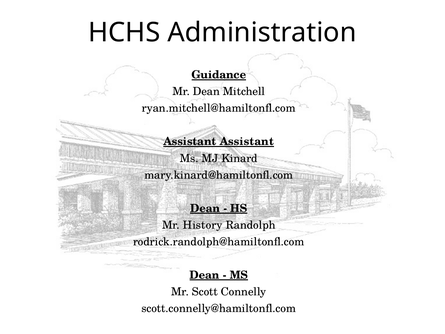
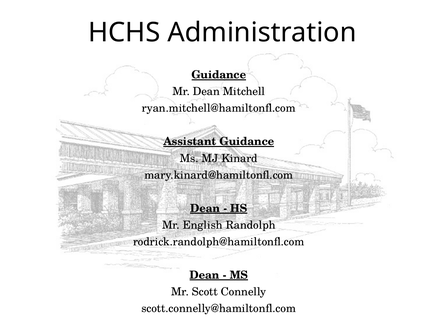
Assistant Assistant: Assistant -> Guidance (247, 142)
History: History -> English (203, 225)
